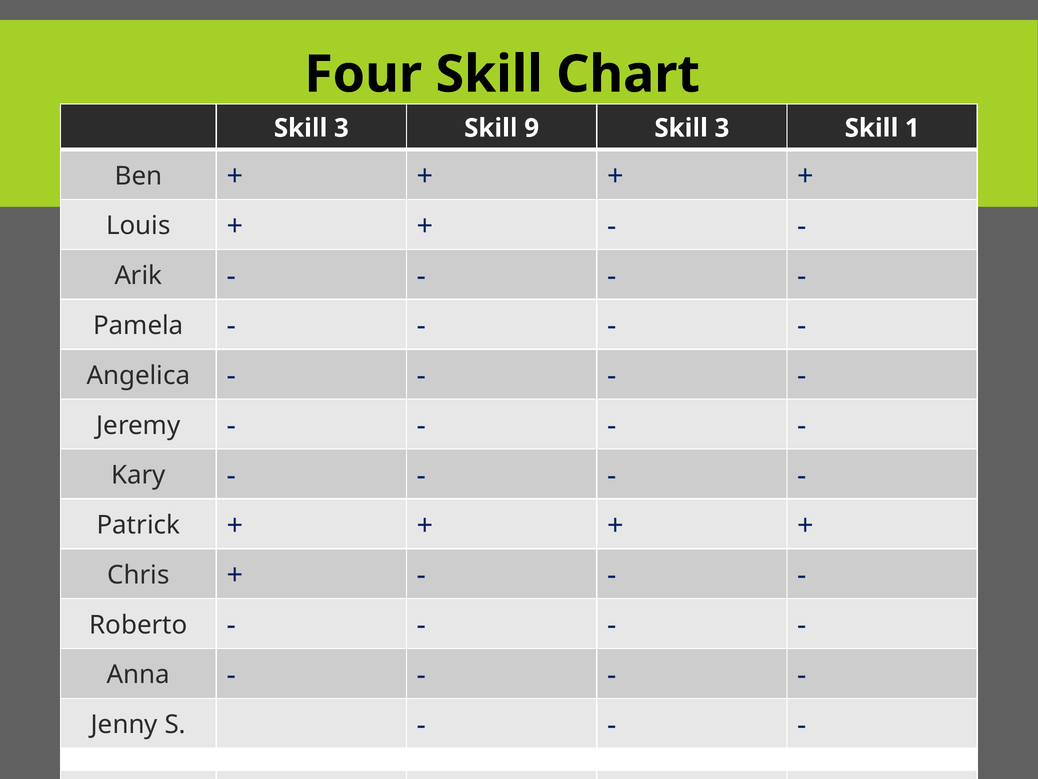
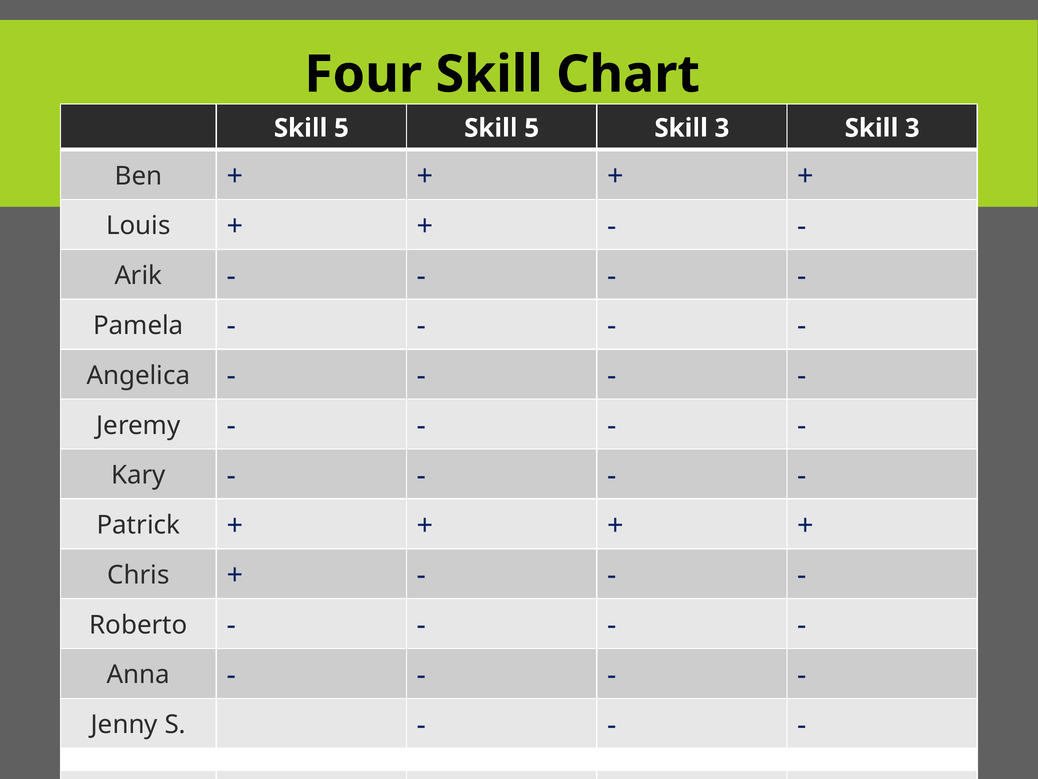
3: 3 -> 5 (341, 128)
9: 9 -> 5 (532, 128)
3 Skill 1: 1 -> 3 (912, 128)
